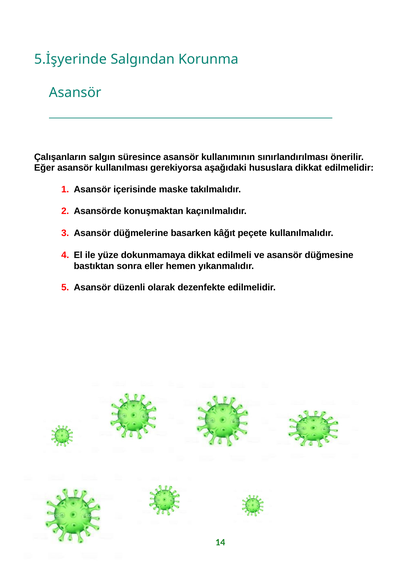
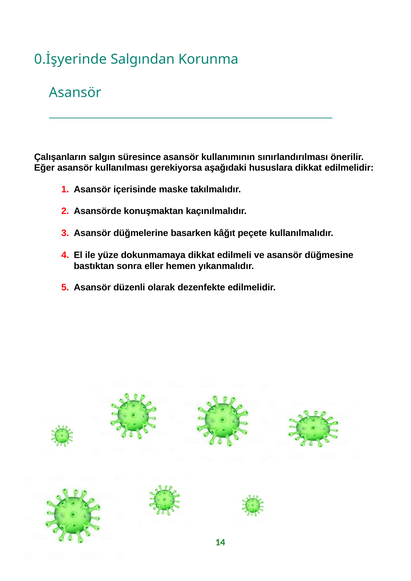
5.İşyerinde: 5.İşyerinde -> 0.İşyerinde (70, 59)
